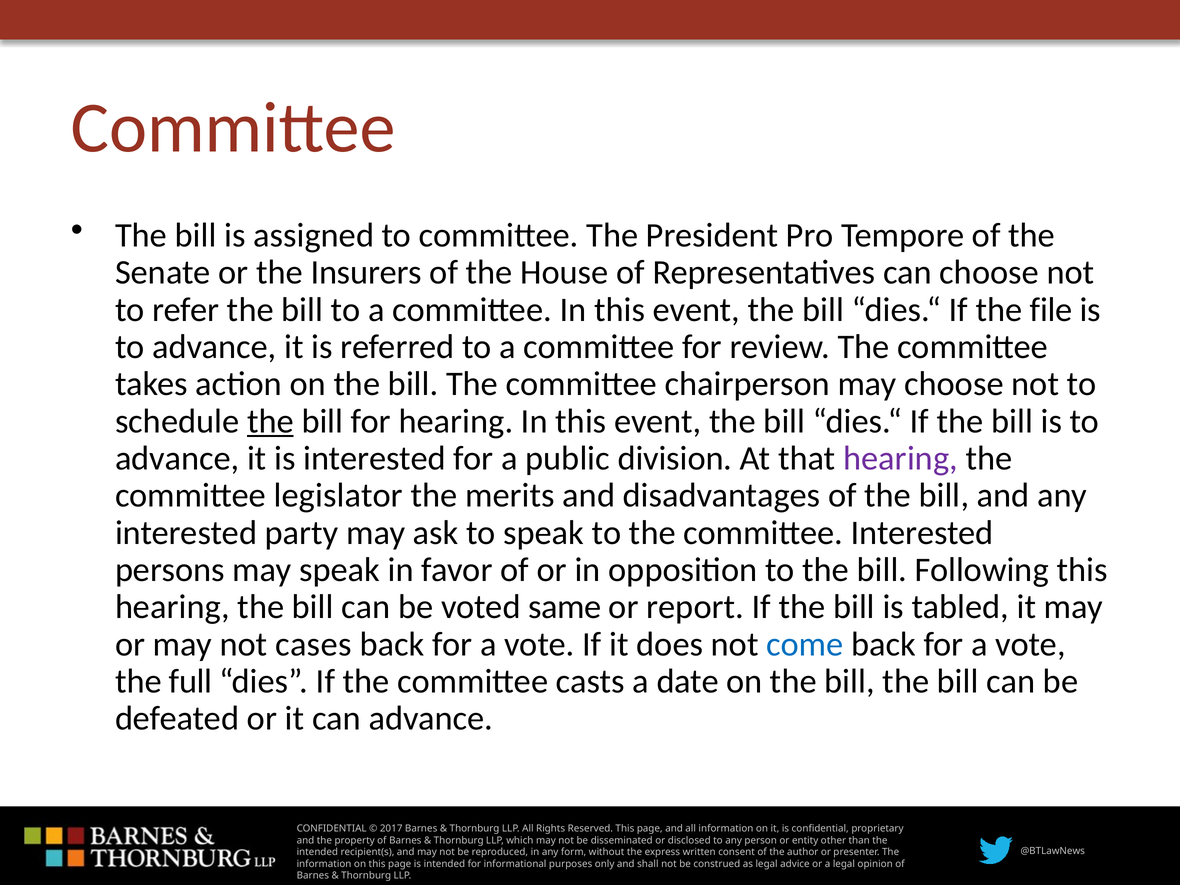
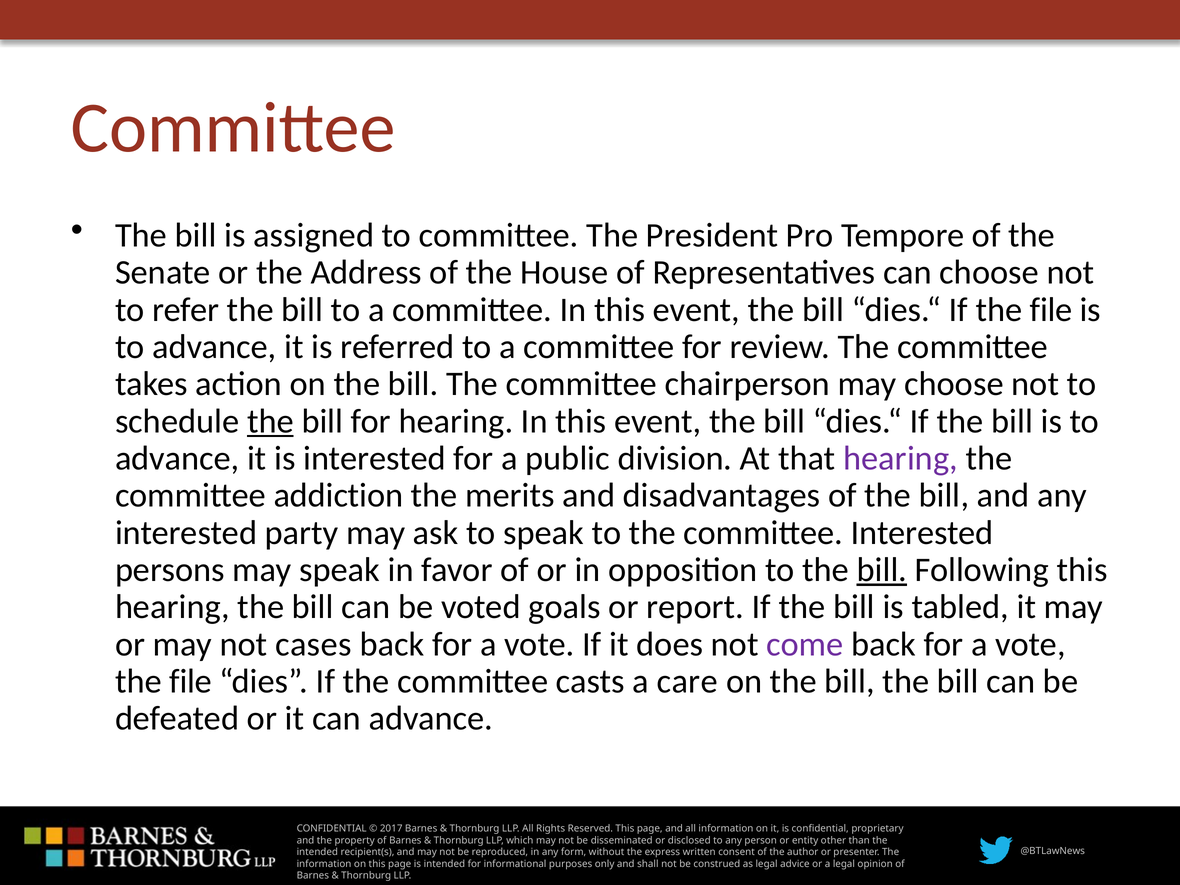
Insurers: Insurers -> Address (366, 273)
legislator: legislator -> addiction (338, 496)
bill underline: none -> present (882, 570)
same: same -> goals (565, 607)
come colour: blue -> purple (805, 644)
full: full -> file (191, 681)
date: date -> care (687, 681)
